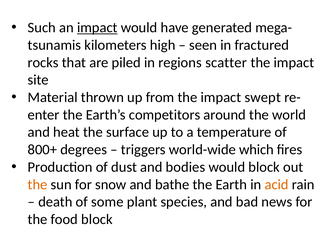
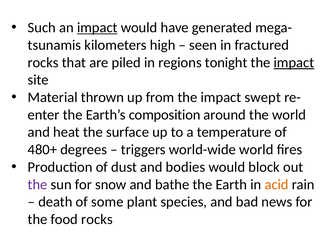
scatter: scatter -> tonight (226, 63)
impact underline: none -> present (294, 63)
competitors: competitors -> composition (165, 115)
800+: 800+ -> 480+ (42, 150)
world-wide which: which -> world (256, 150)
the colour: orange -> purple (38, 185)
food block: block -> rocks (97, 220)
